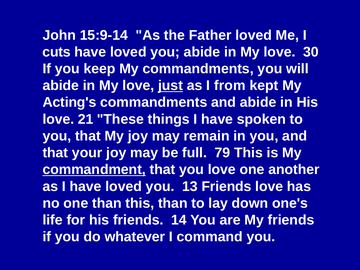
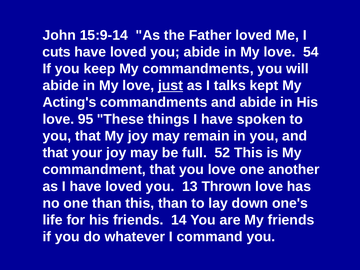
30: 30 -> 54 (311, 52)
from: from -> talks (230, 86)
21: 21 -> 95 (86, 119)
79: 79 -> 52 (222, 153)
commandment underline: present -> none (94, 170)
13 Friends: Friends -> Thrown (226, 186)
